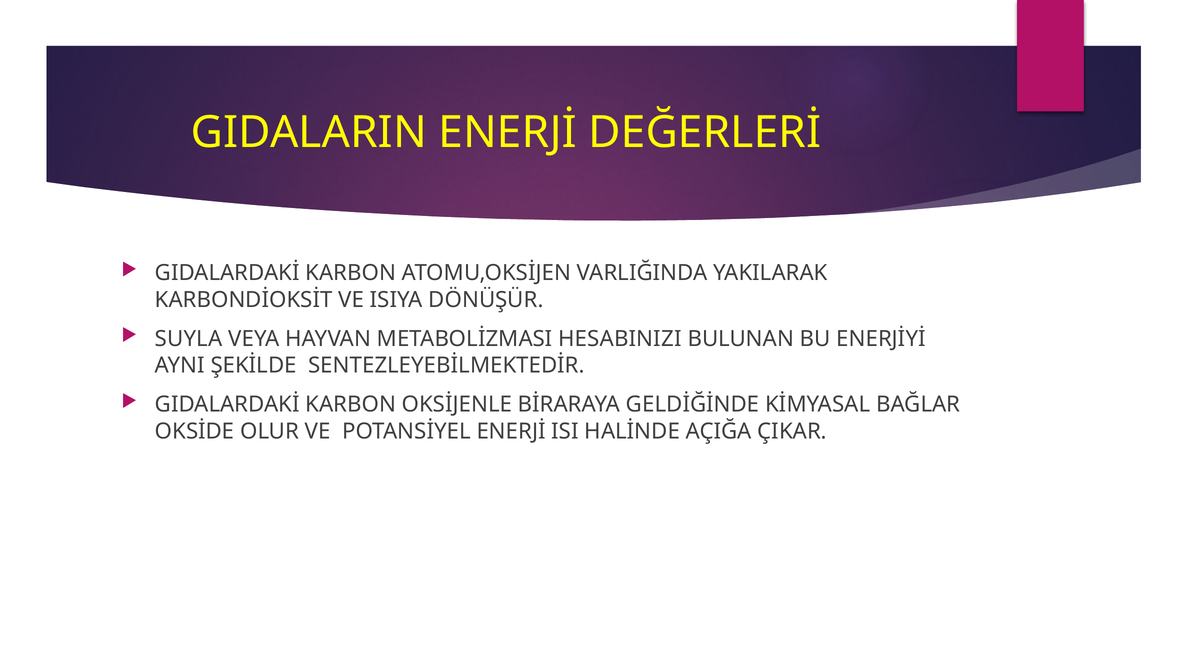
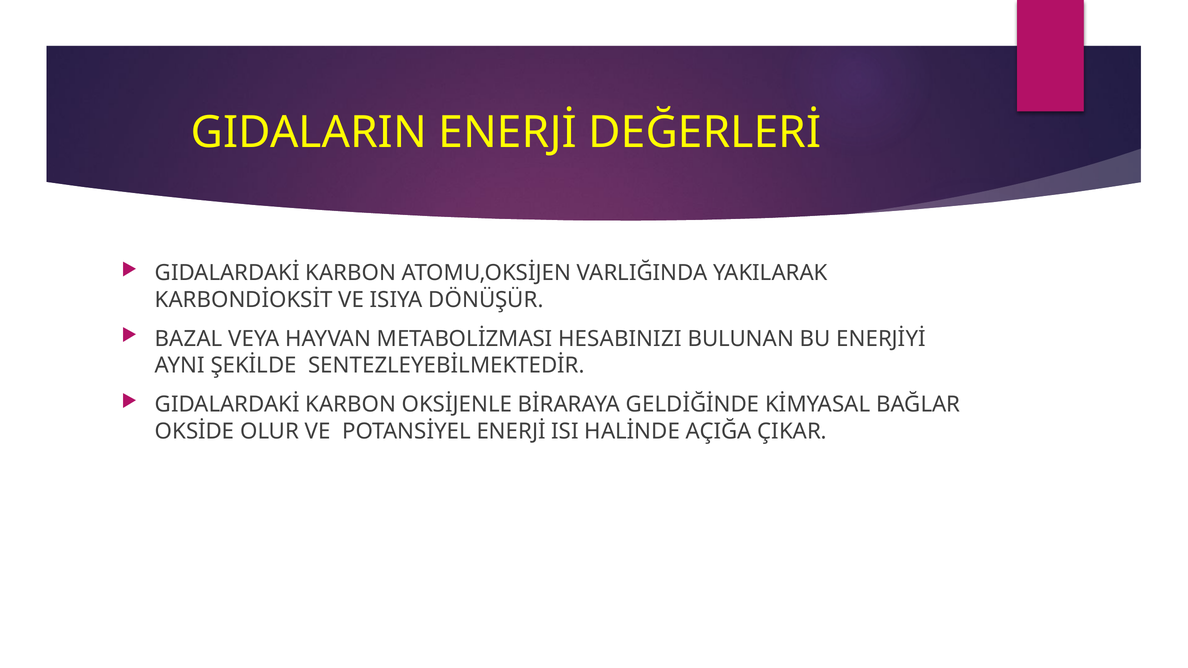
SUYLA: SUYLA -> BAZAL (189, 339)
